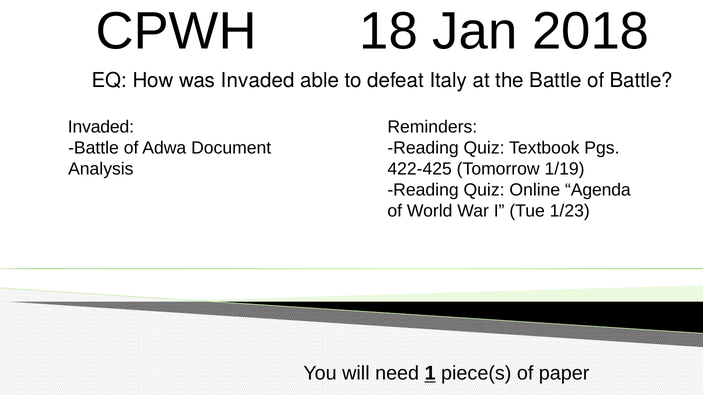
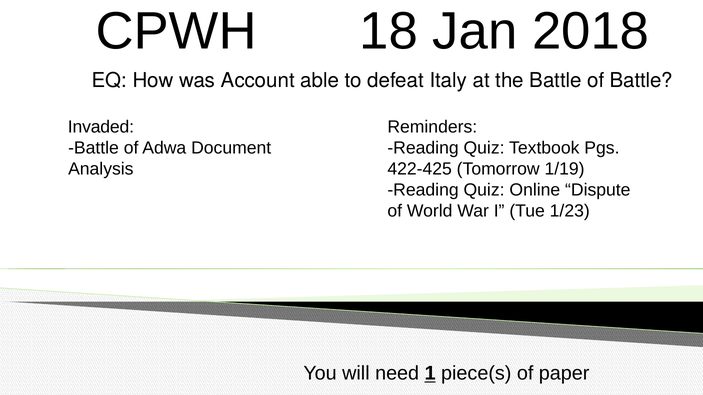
was Invaded: Invaded -> Account (258, 81)
Agenda: Agenda -> Dispute (598, 190)
